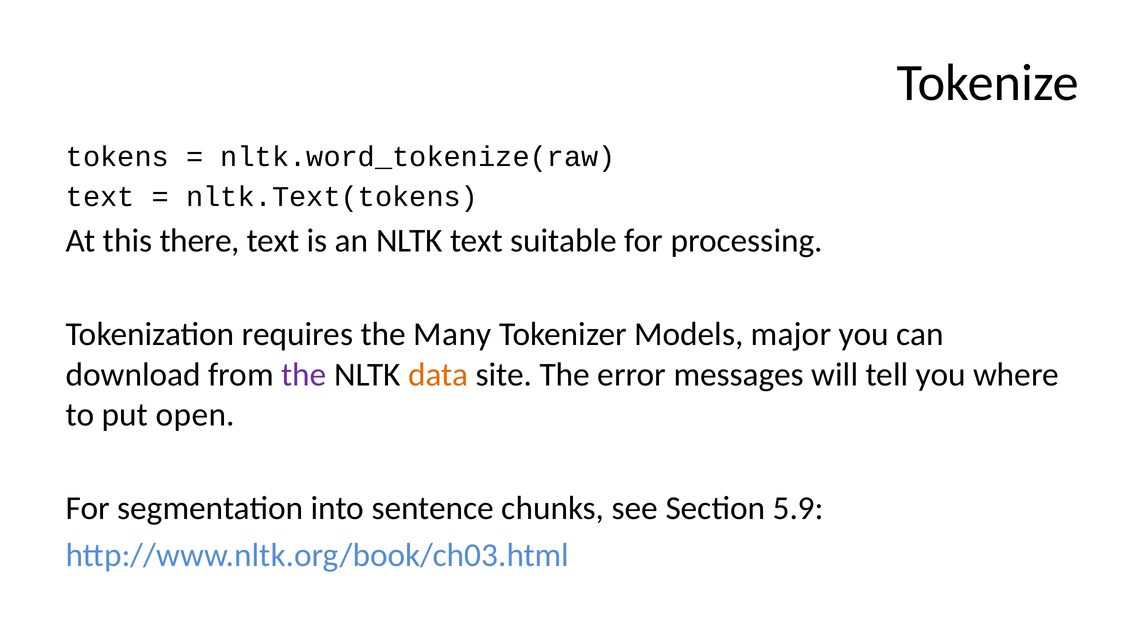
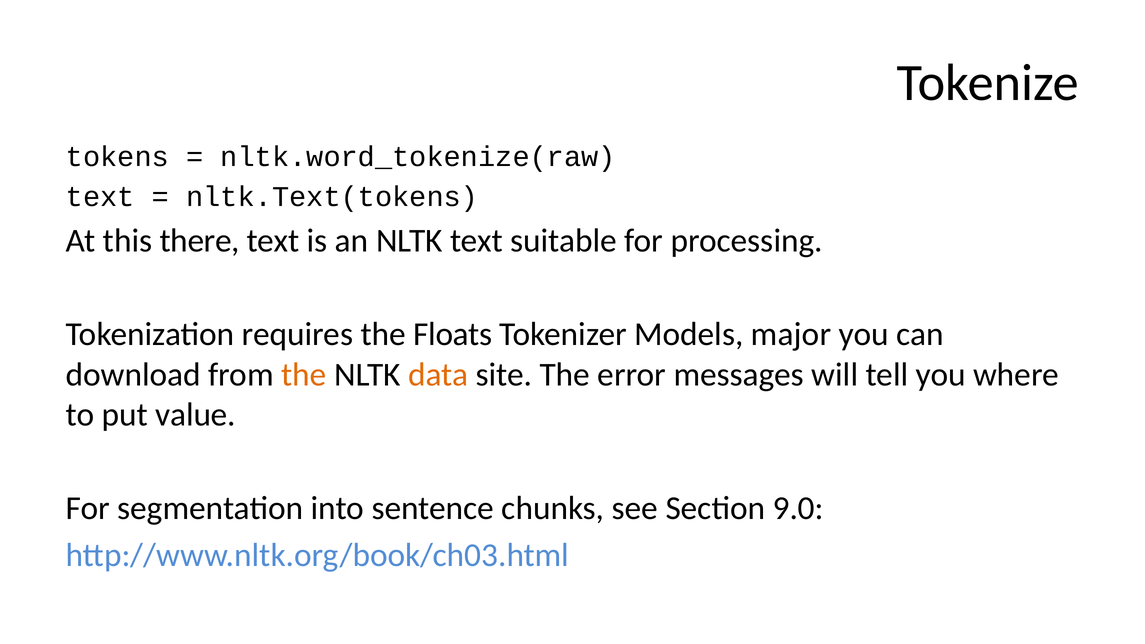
Many: Many -> Floats (453, 335)
the colour: purple -> orange (304, 375)
open: open -> value (196, 415)
5.9: 5.9 -> 9.0 (798, 508)
